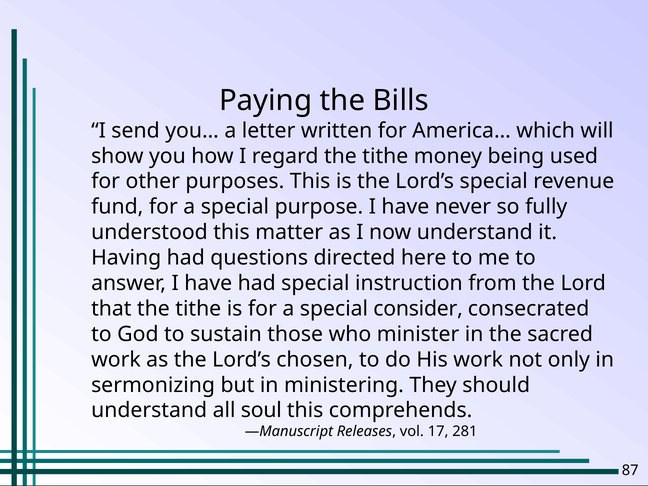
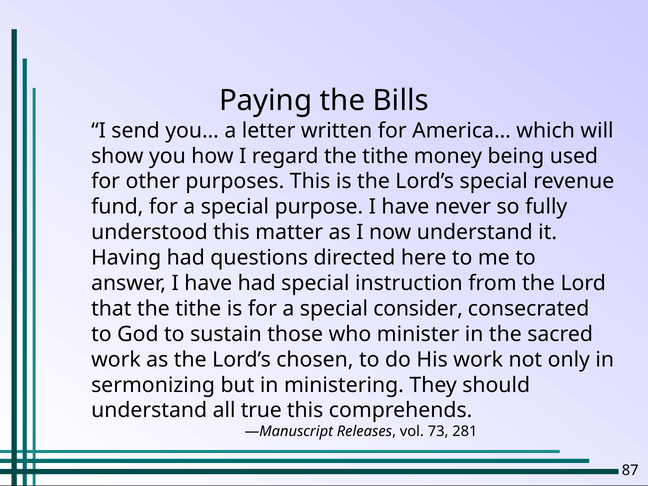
soul: soul -> true (261, 411)
17: 17 -> 73 (438, 432)
